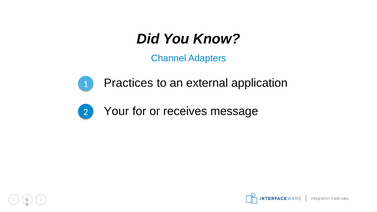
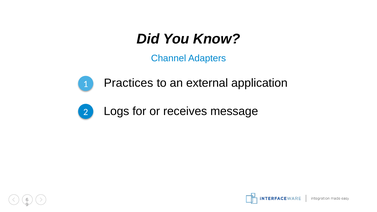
Your: Your -> Logs (116, 111)
